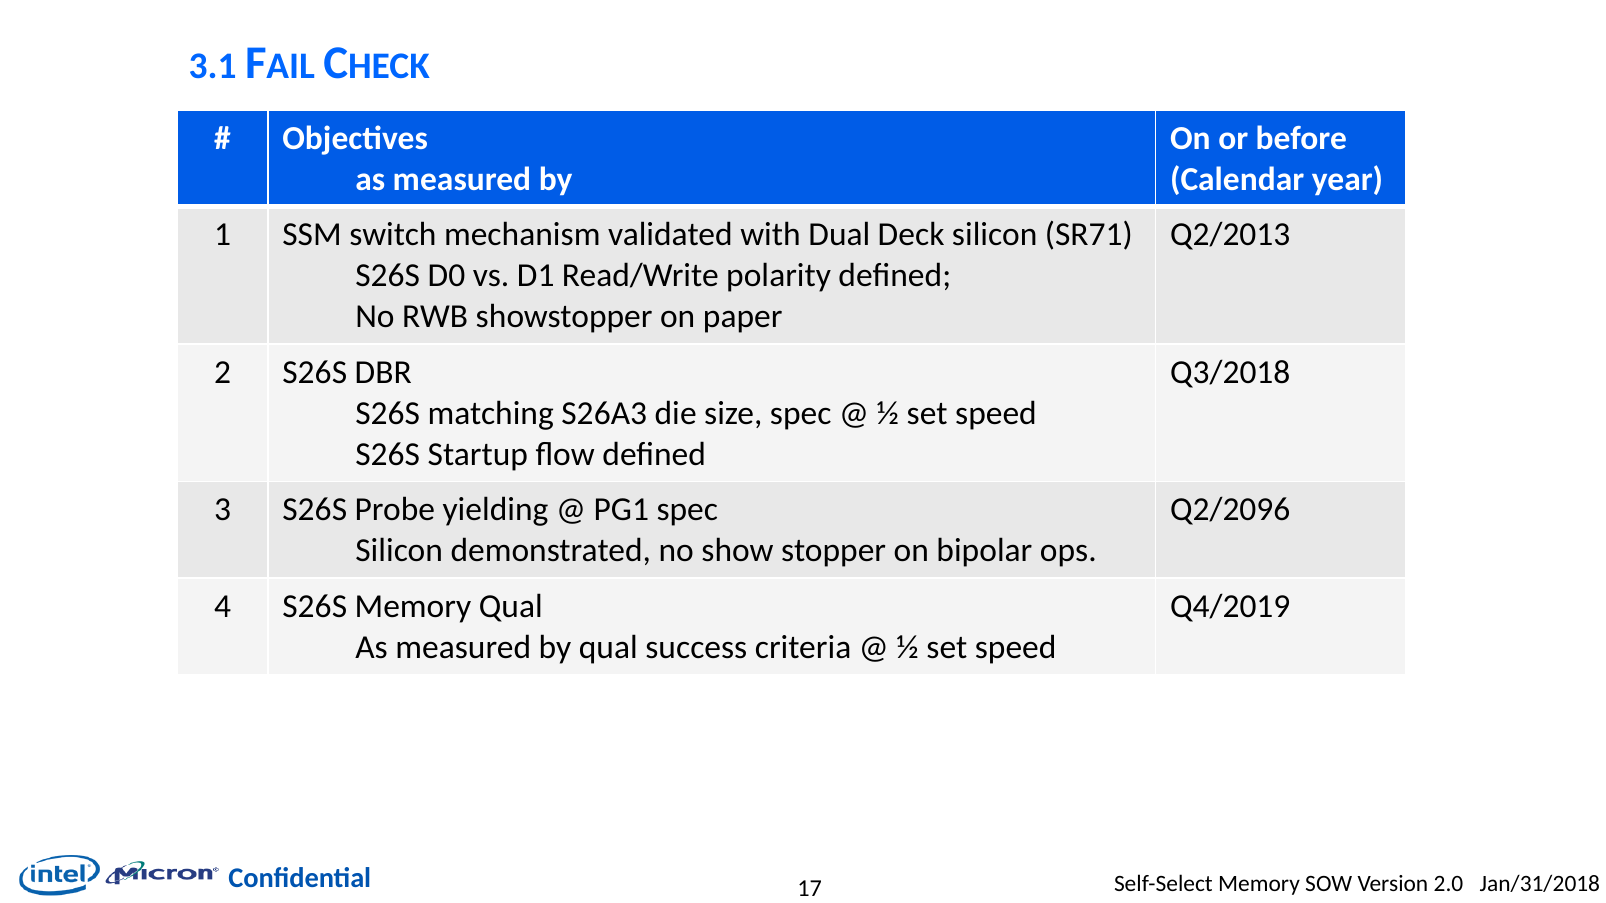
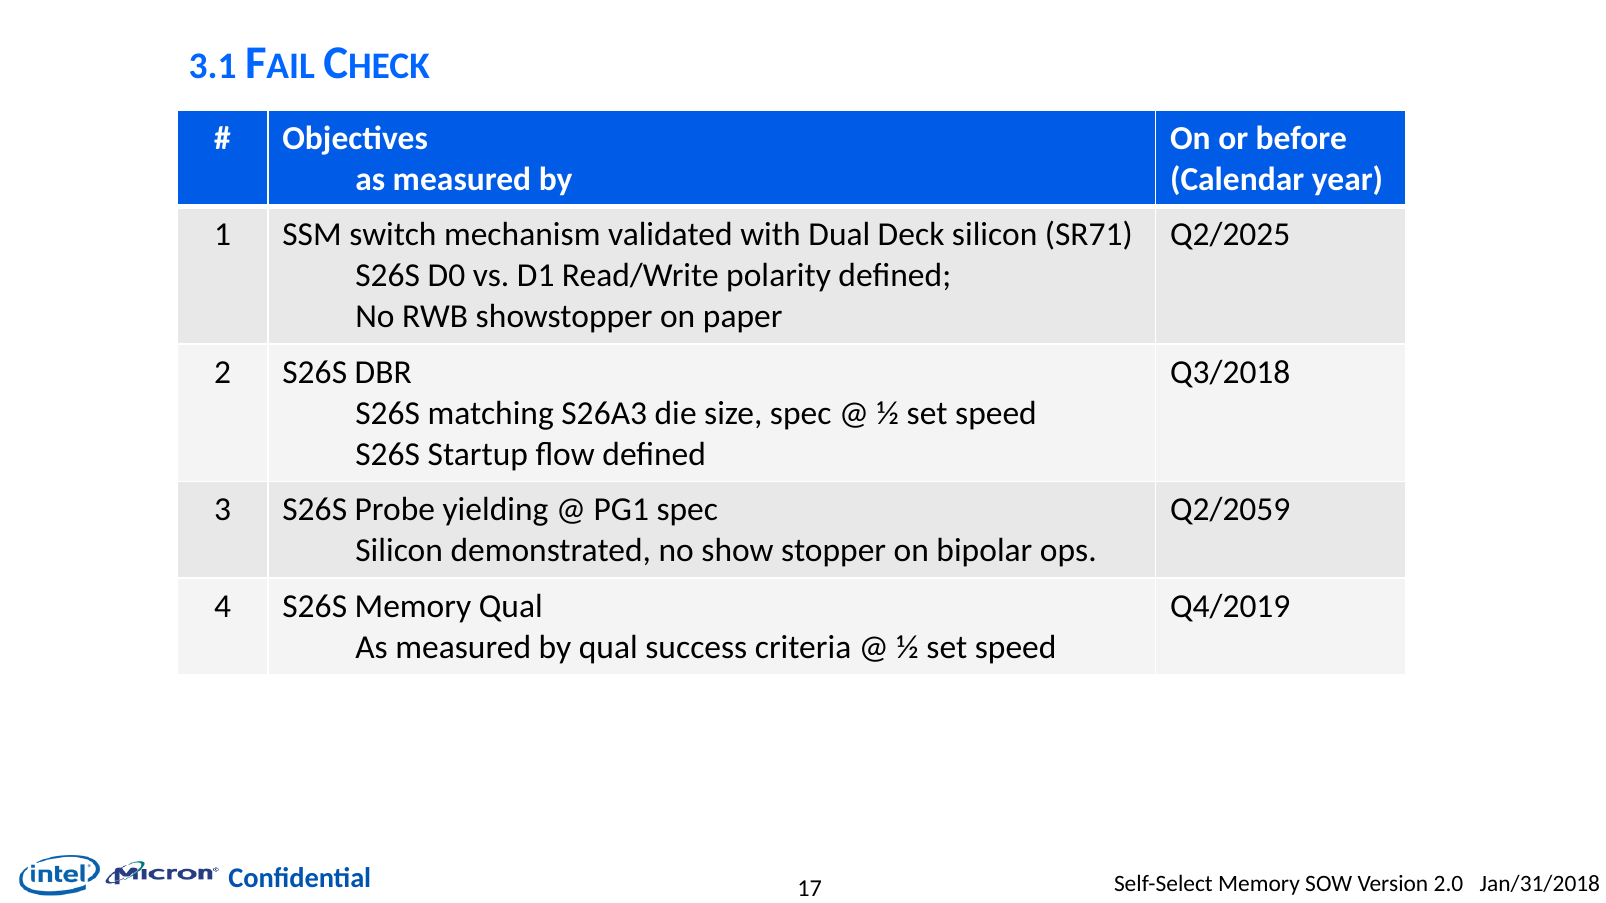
Q2/2013: Q2/2013 -> Q2/2025 (1230, 235)
Q2/2096: Q2/2096 -> Q2/2059 (1230, 510)
